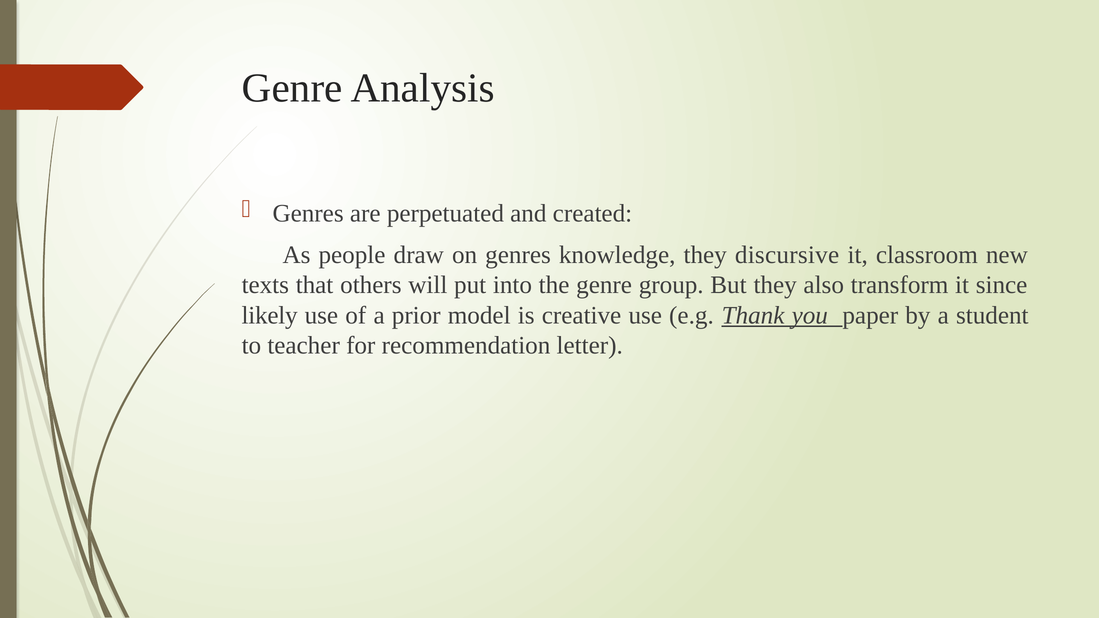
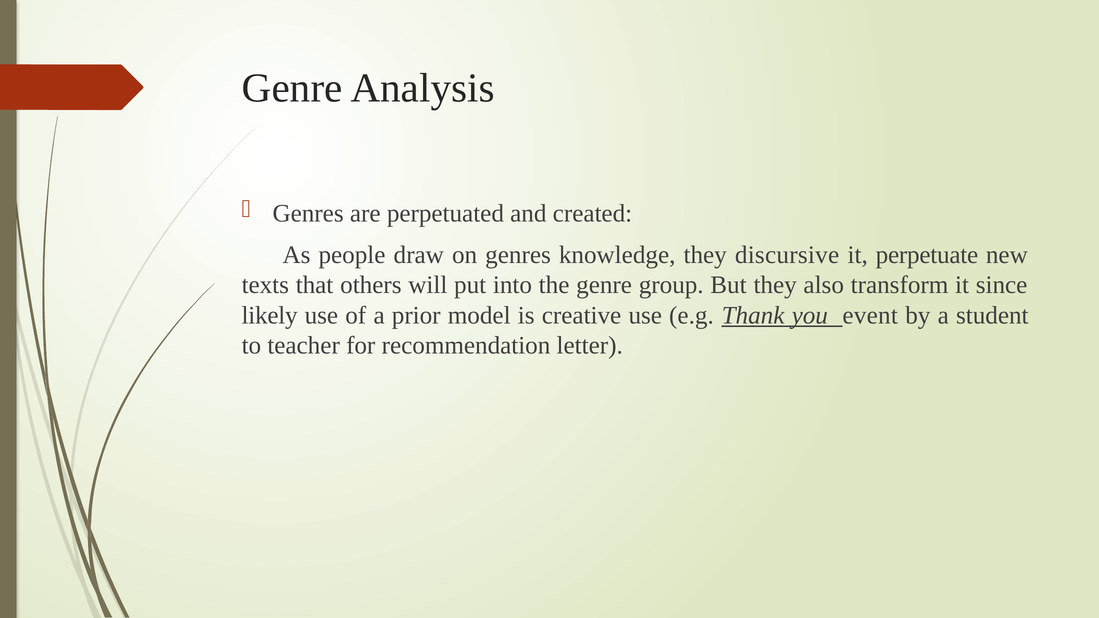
classroom: classroom -> perpetuate (927, 255)
paper: paper -> event (870, 315)
